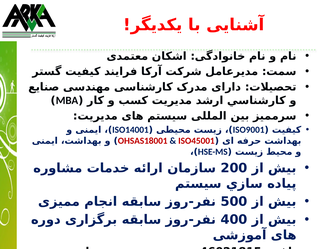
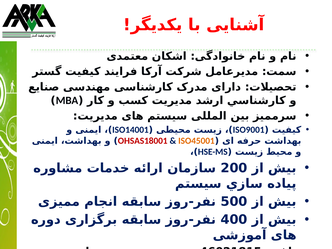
ISO45001 colour: red -> orange (196, 141)
